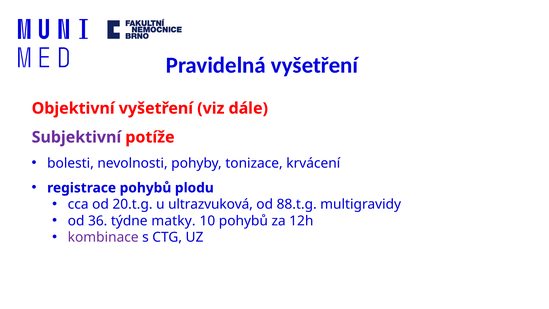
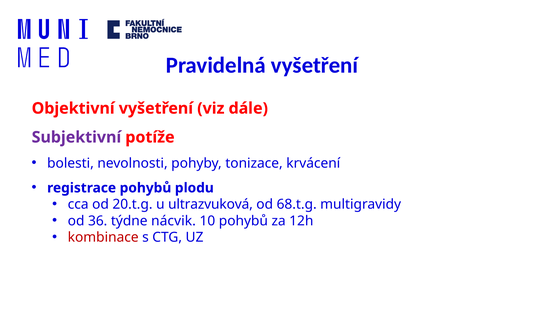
88.t.g: 88.t.g -> 68.t.g (297, 204)
matky: matky -> nácvik (174, 221)
kombinace colour: purple -> red (103, 237)
